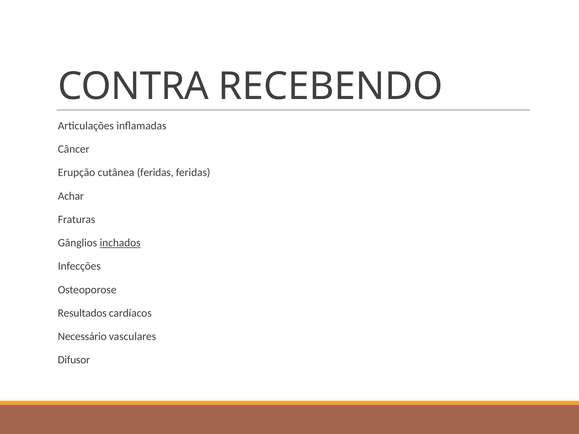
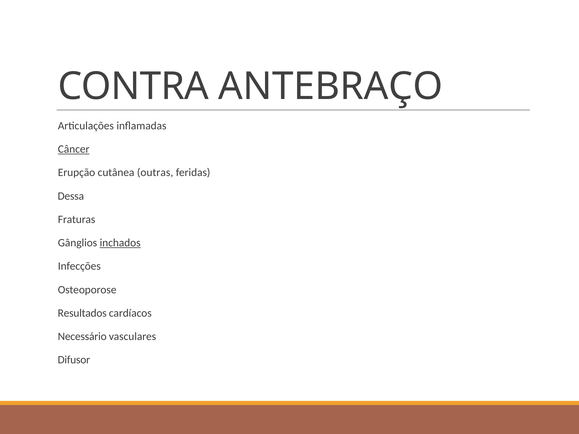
RECEBENDO: RECEBENDO -> ANTEBRAÇO (331, 86)
Câncer underline: none -> present (74, 149)
cutânea feridas: feridas -> outras (155, 173)
Achar: Achar -> Dessa (71, 196)
